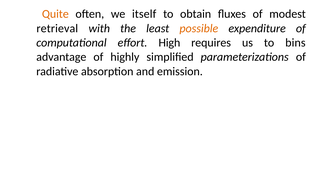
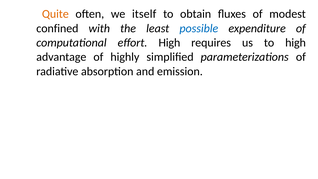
retrieval: retrieval -> confined (57, 28)
possible colour: orange -> blue (199, 28)
to bins: bins -> high (296, 43)
